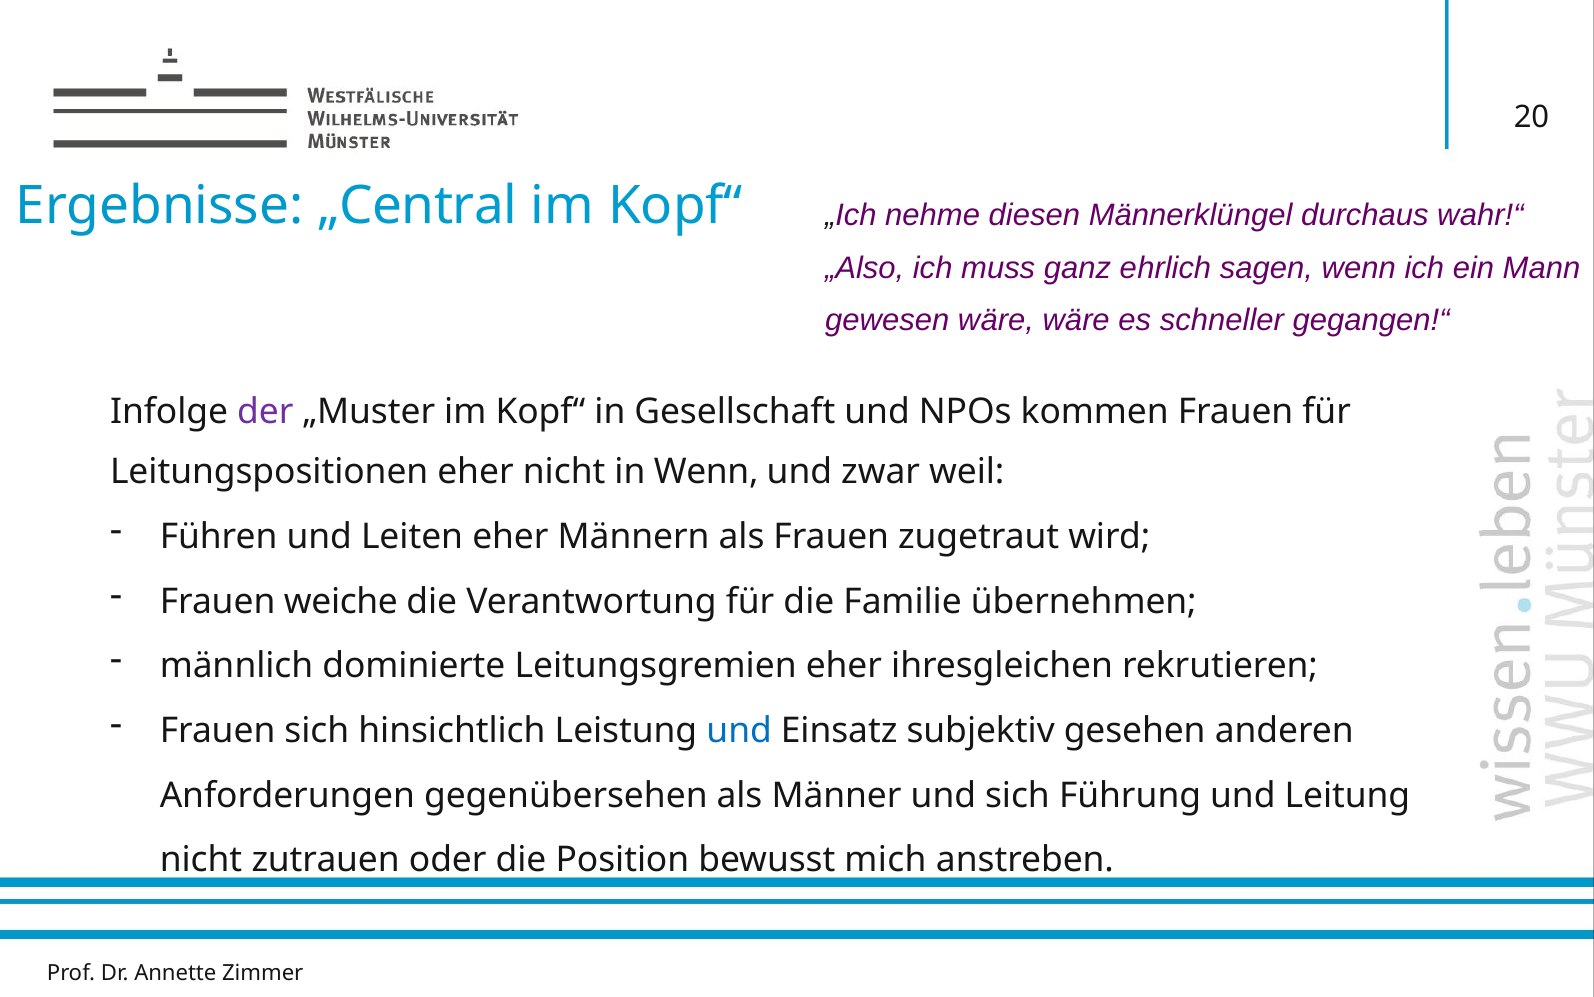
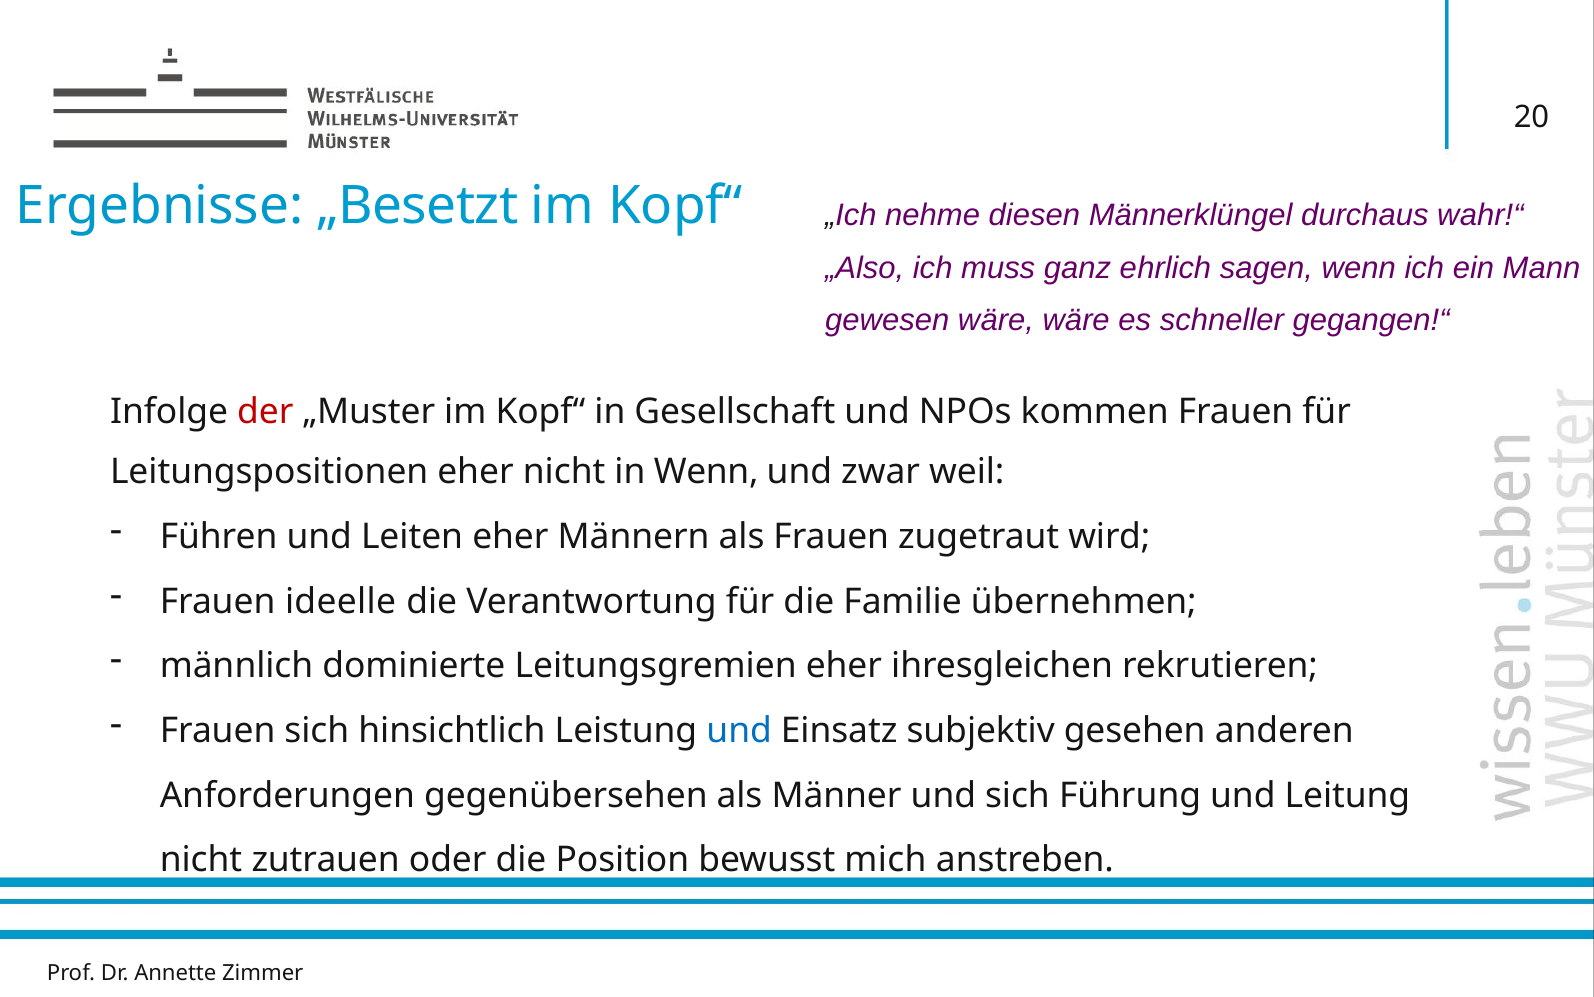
„Central: „Central -> „Besetzt (418, 206)
der colour: purple -> red (265, 411)
weiche: weiche -> ideelle (341, 601)
